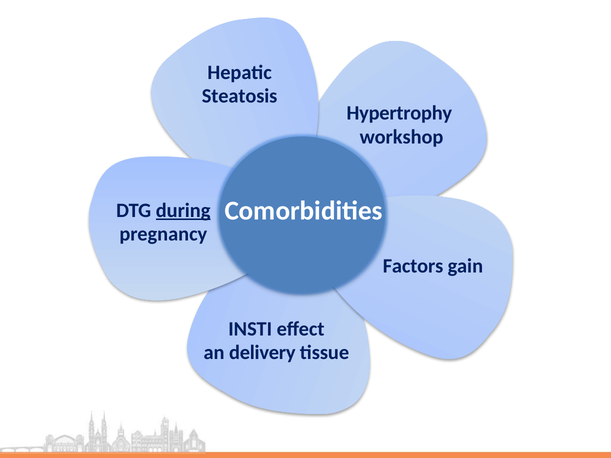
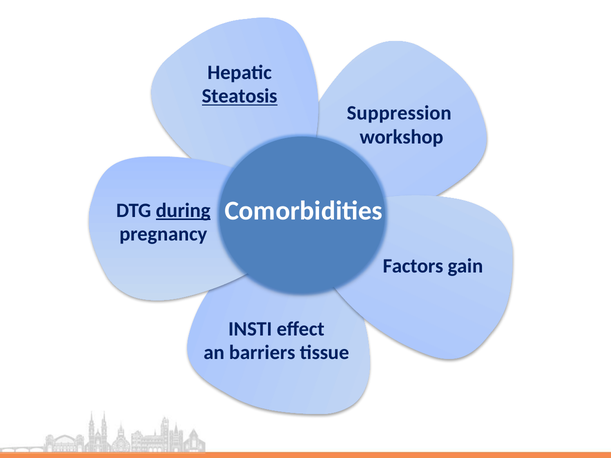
Steatosis underline: none -> present (240, 96)
Hypertrophy: Hypertrophy -> Suppression (399, 113)
delivery: delivery -> barriers (262, 353)
